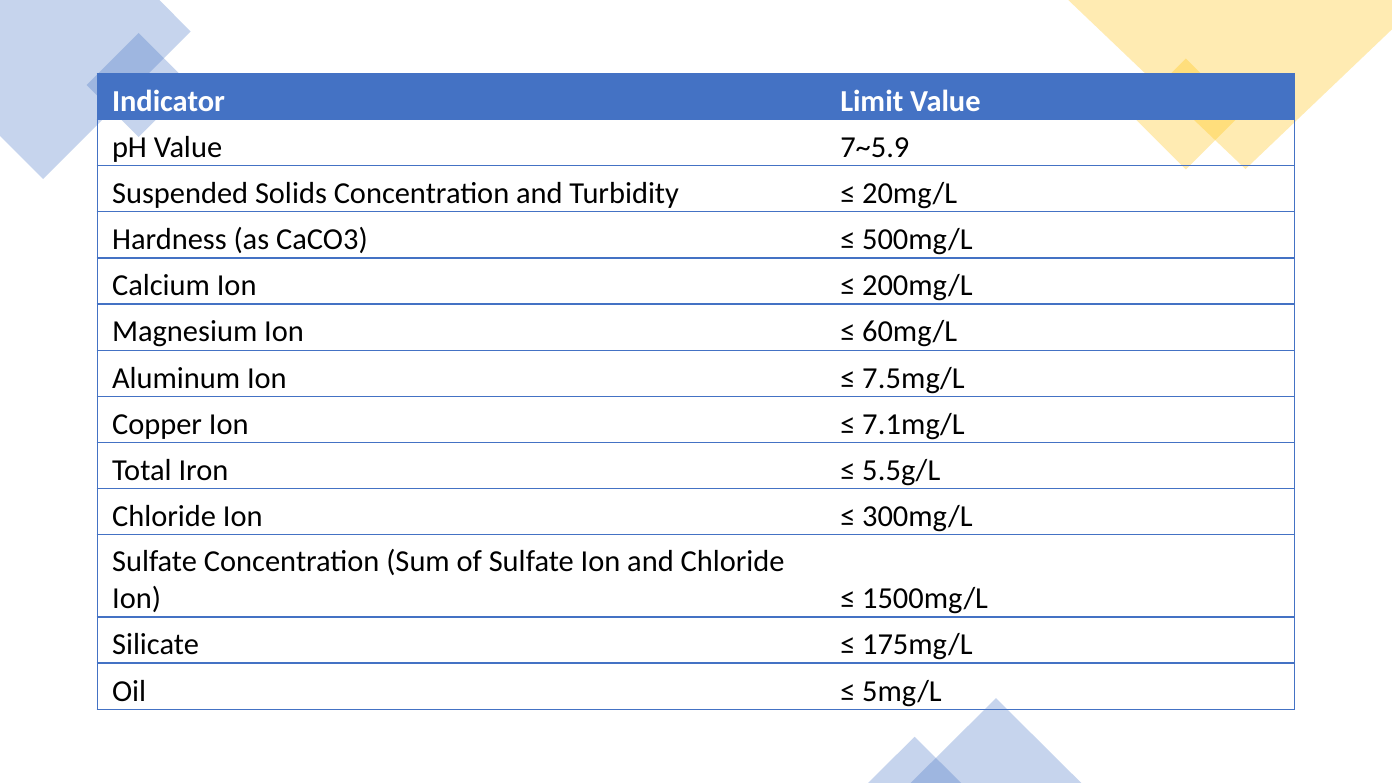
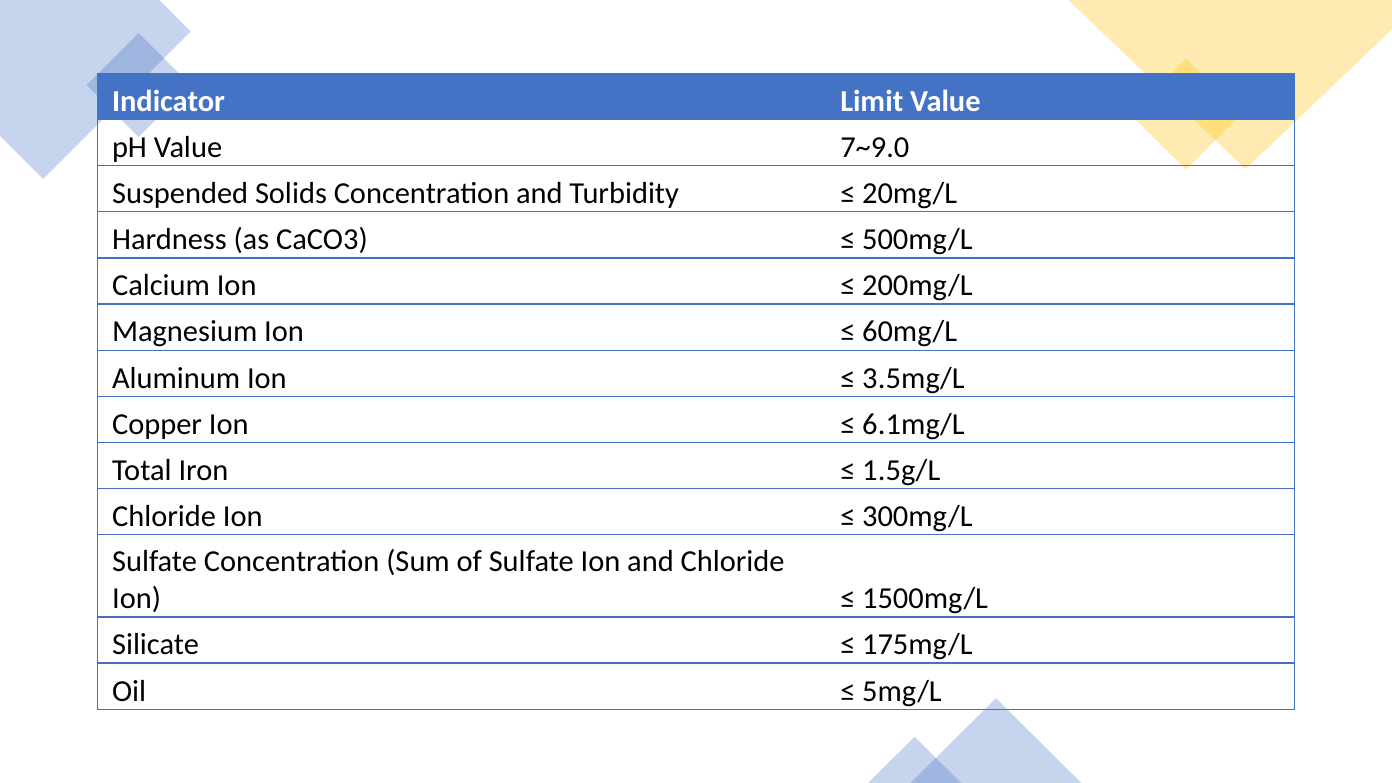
7~5.9: 7~5.9 -> 7~9.0 (875, 147)
7.5mg/L: 7.5mg/L -> 3.5mg/L (913, 378)
7.1mg/L: 7.1mg/L -> 6.1mg/L (913, 424)
5.5g/L: 5.5g/L -> 1.5g/L (901, 470)
